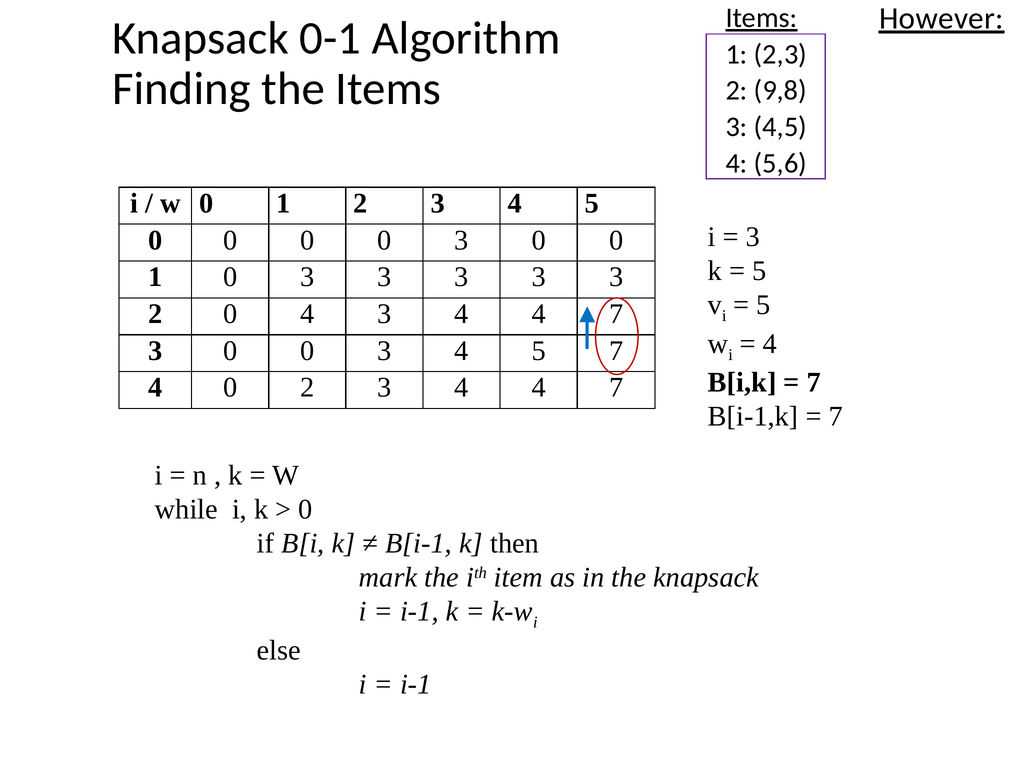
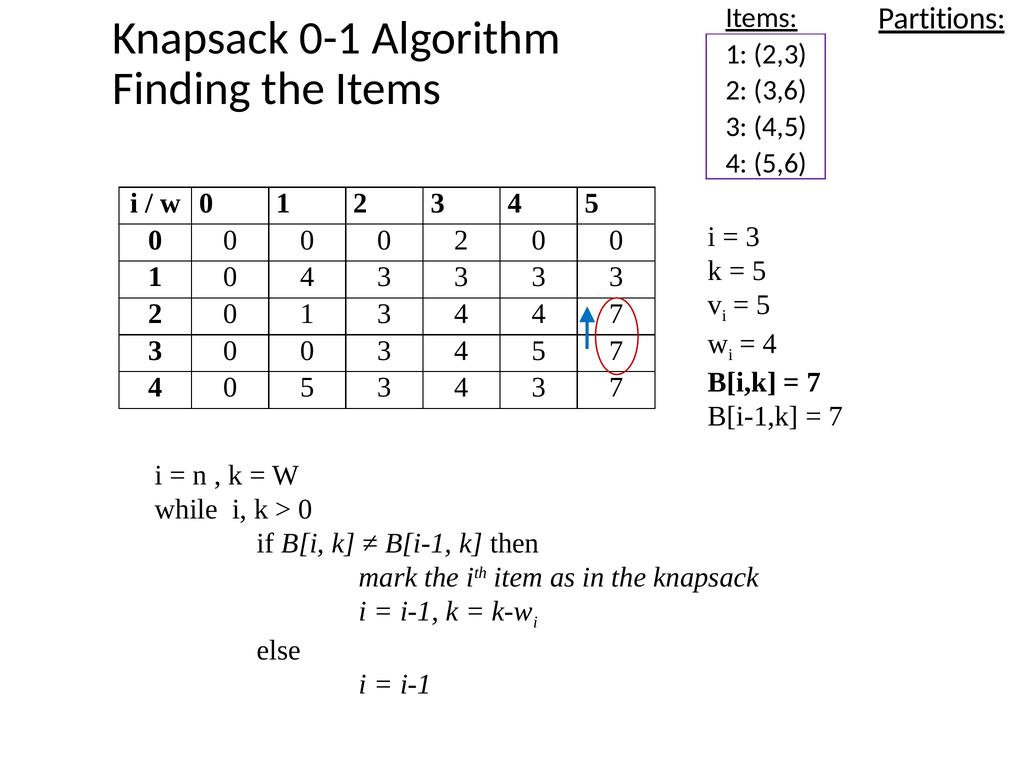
However: However -> Partitions (942, 19)
9,8: 9,8 -> 3,6 (780, 91)
0 0 0 3: 3 -> 2 (461, 240)
1 0 3: 3 -> 4 (307, 277)
2 0 4: 4 -> 1 (307, 314)
0 2: 2 -> 5 (307, 387)
4: 4 -> 3 (539, 387)
